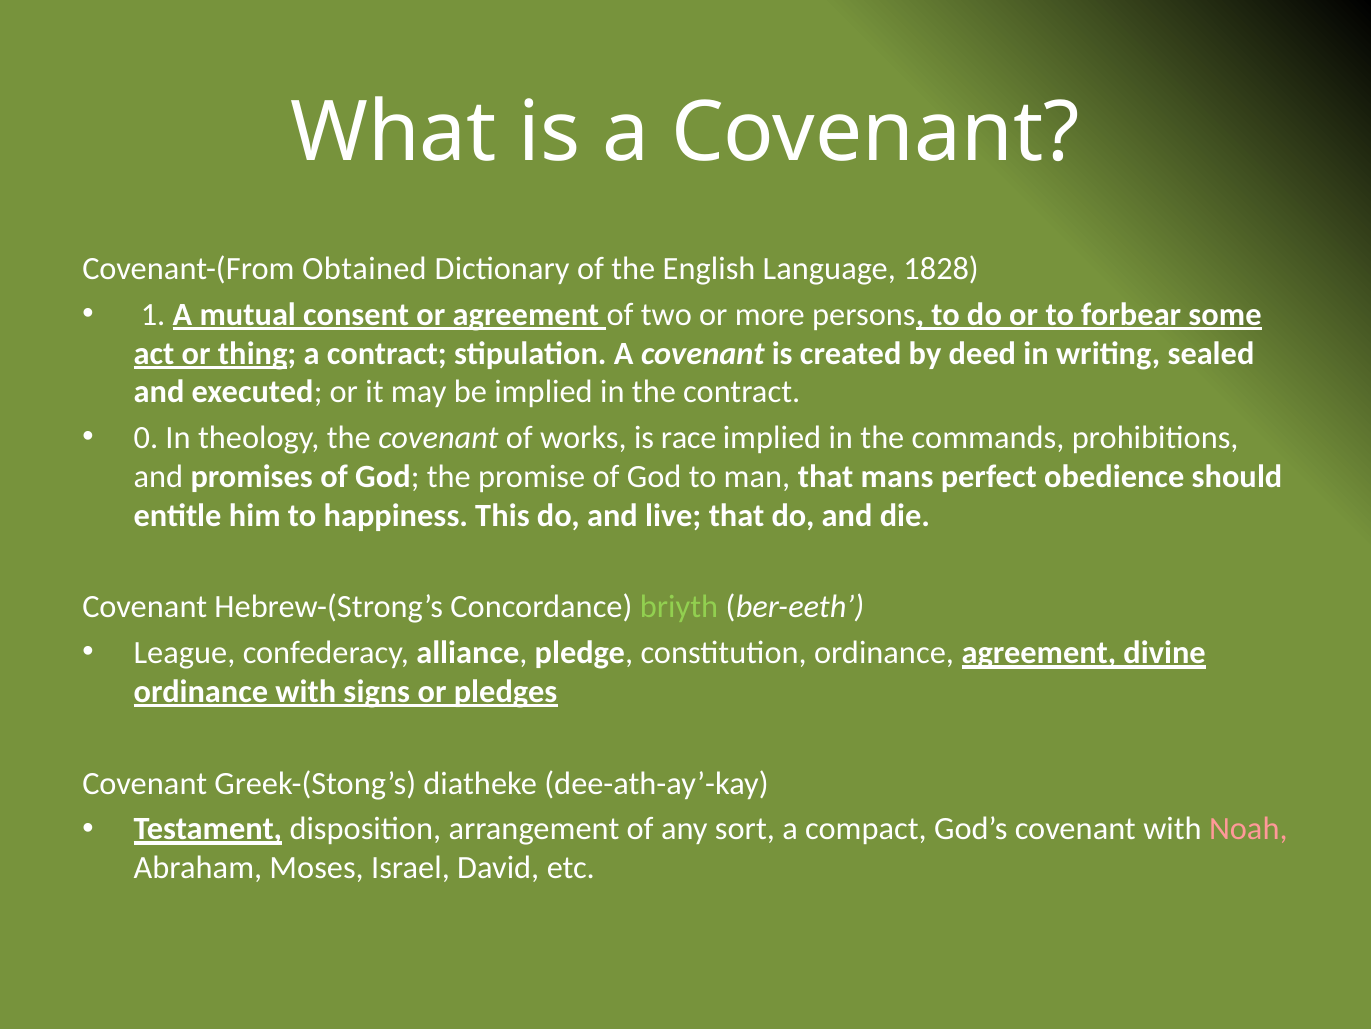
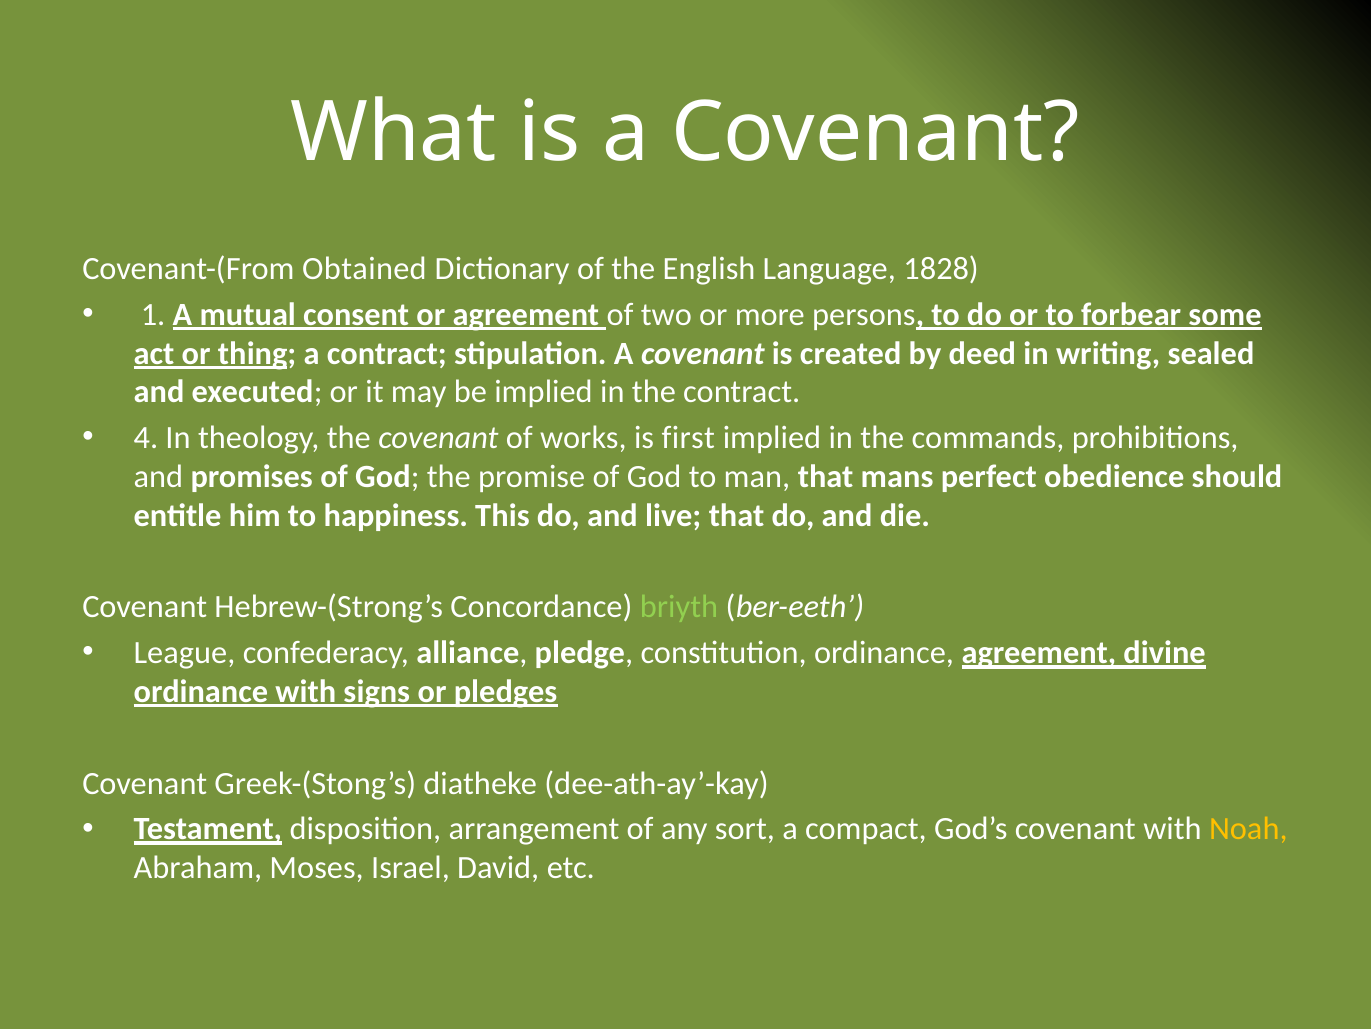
0: 0 -> 4 (146, 438)
race: race -> first (688, 438)
Noah colour: pink -> yellow (1248, 829)
